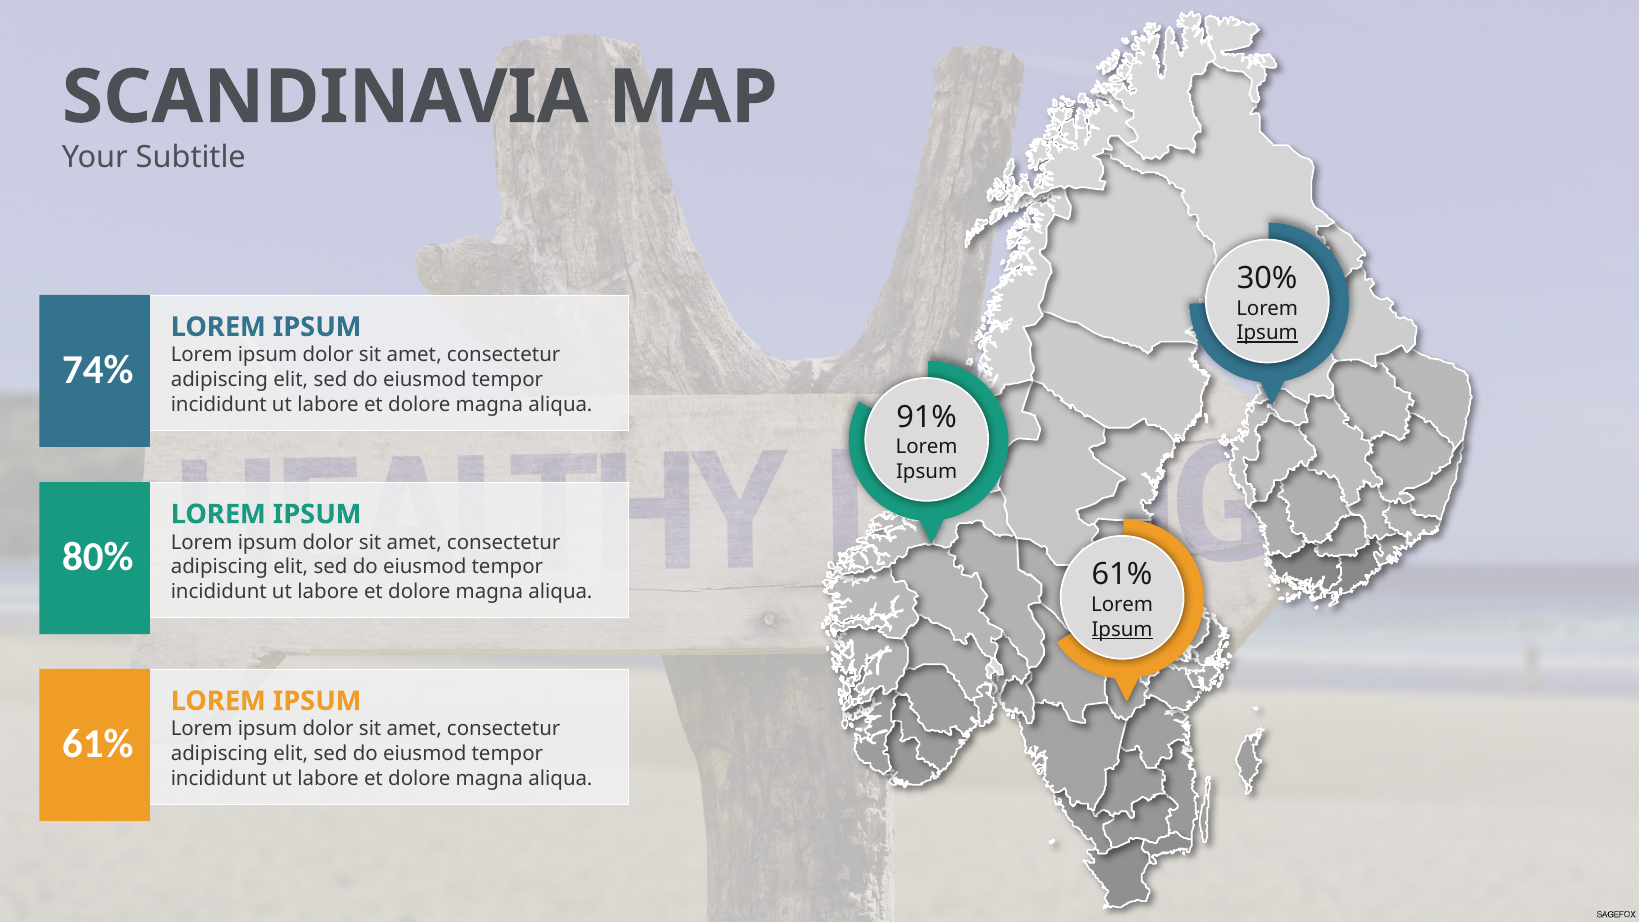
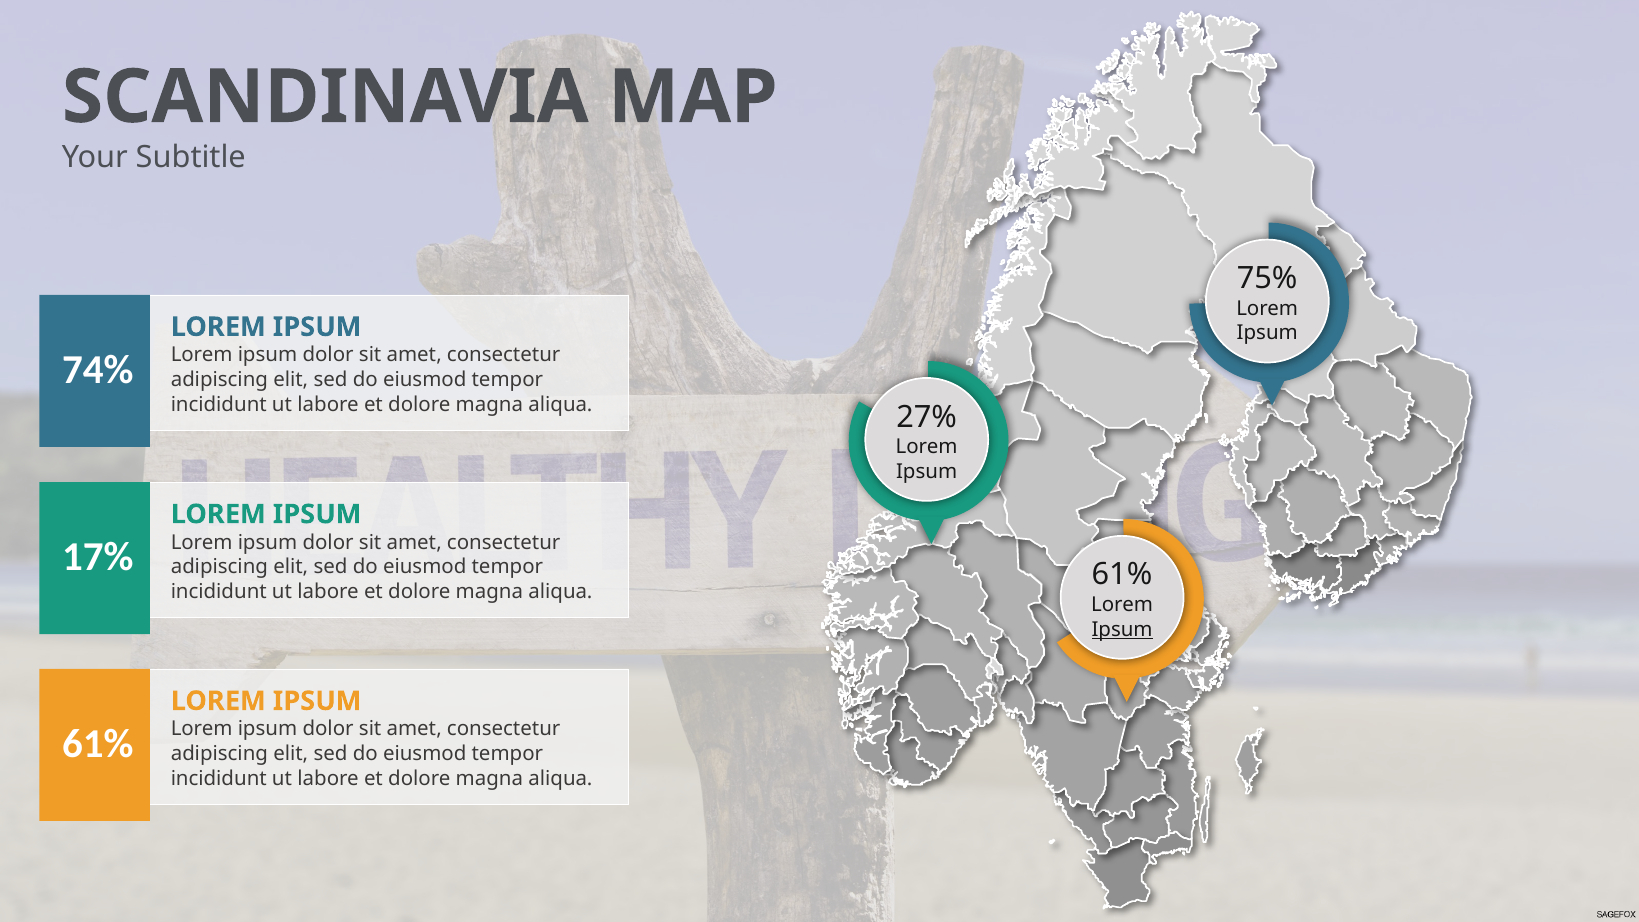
30%: 30% -> 75% (1267, 279)
Ipsum underline: present -> none (1267, 333)
91%: 91% -> 27% (927, 417)
80%: 80% -> 17% (98, 557)
